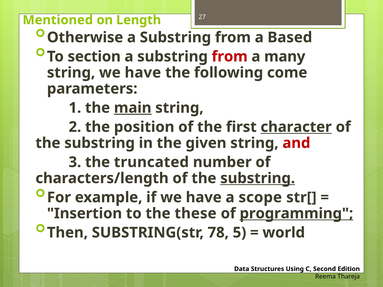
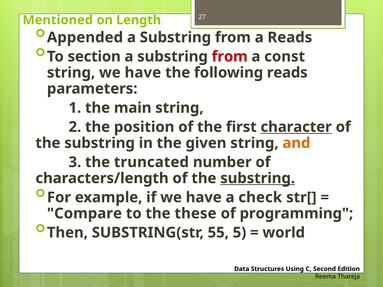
Otherwise: Otherwise -> Appended (85, 37)
a Based: Based -> Reads (290, 37)
many: many -> const (285, 57)
following come: come -> reads (287, 73)
main underline: present -> none (133, 108)
and colour: red -> orange (296, 143)
scope: scope -> check (260, 198)
Insertion: Insertion -> Compare (84, 214)
programming underline: present -> none (296, 214)
78: 78 -> 55 (218, 233)
